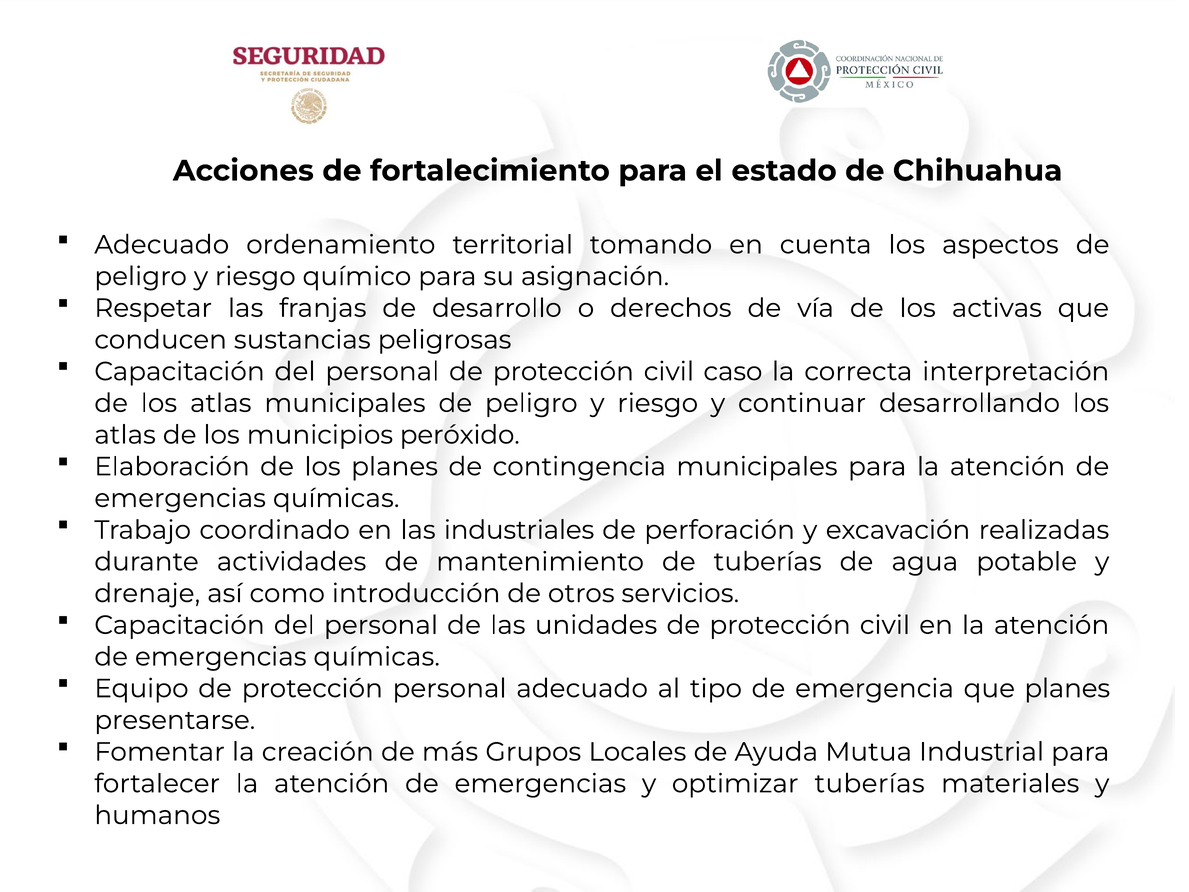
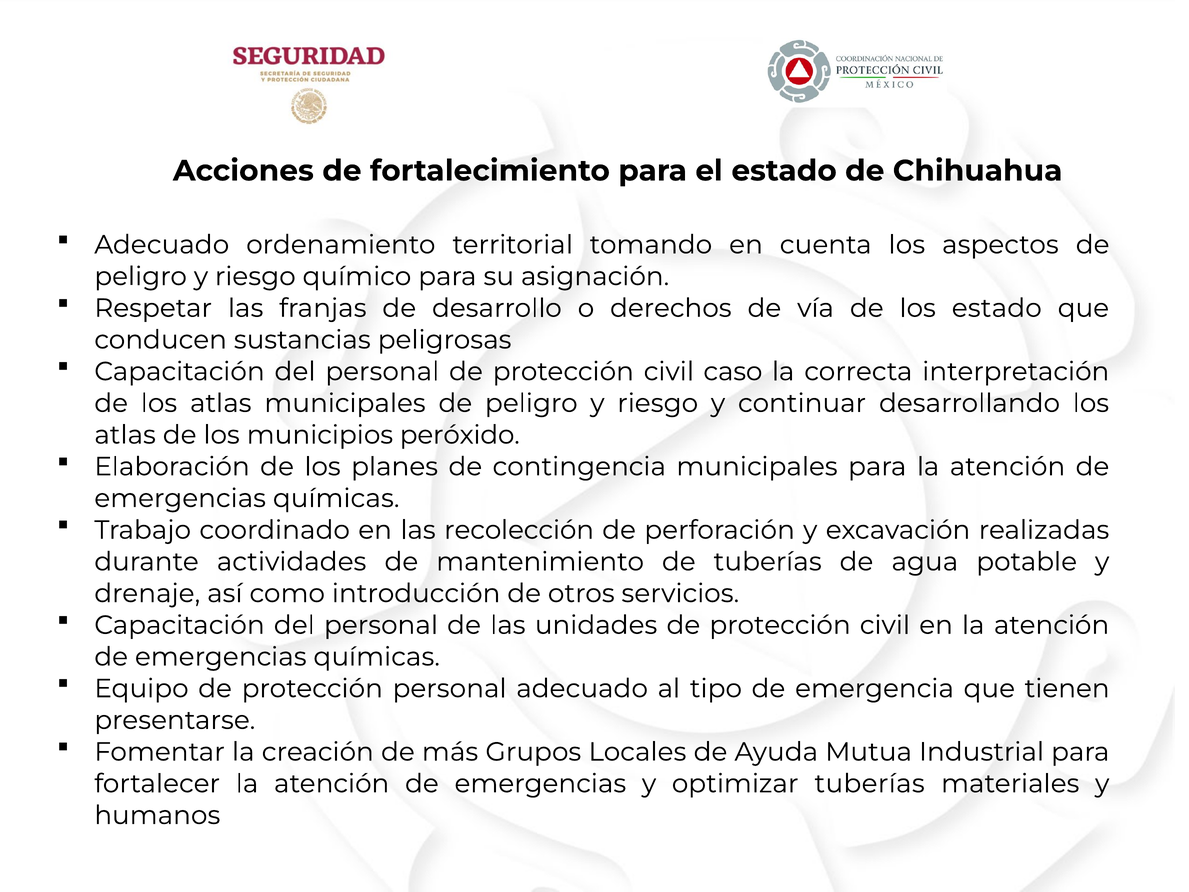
los activas: activas -> estado (997, 308)
industriales: industriales -> recolección (519, 530)
que planes: planes -> tienen (1067, 688)
